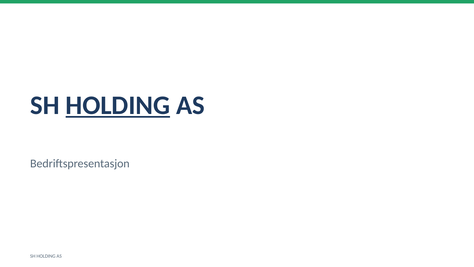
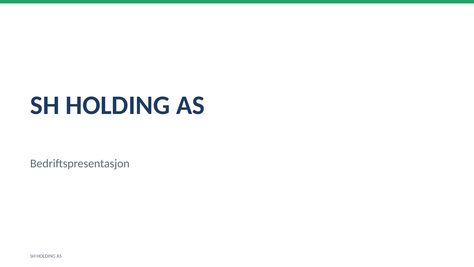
HOLDING underline: present -> none (118, 105)
